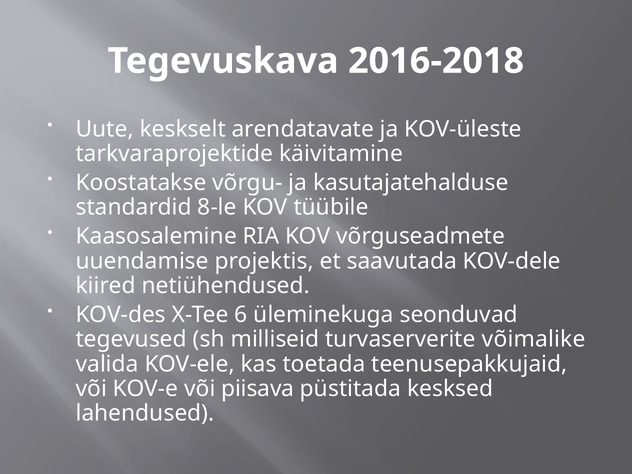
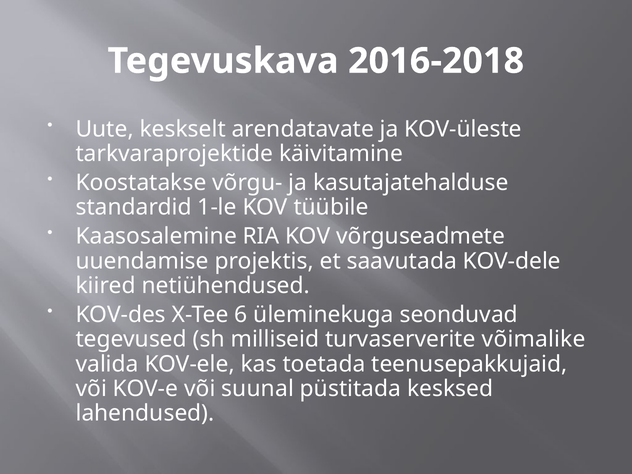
8-le: 8-le -> 1-le (217, 207)
piisava: piisava -> suunal (258, 389)
